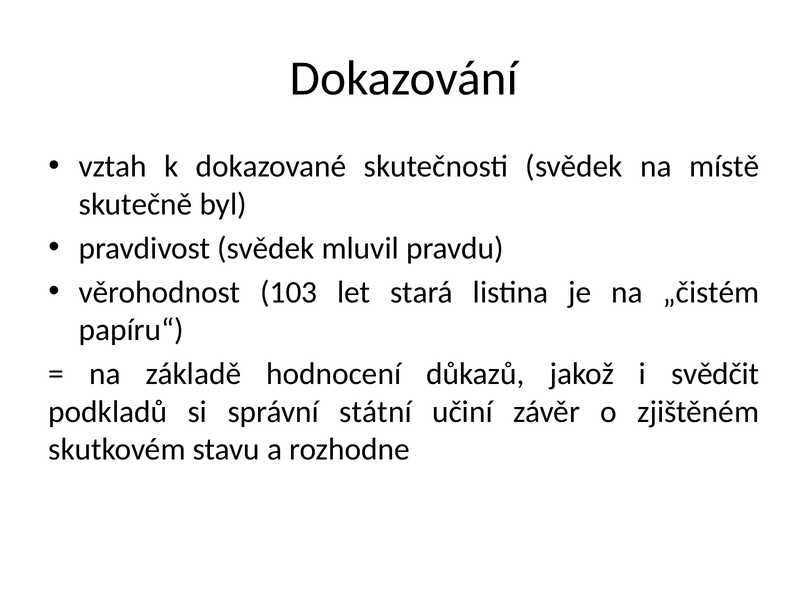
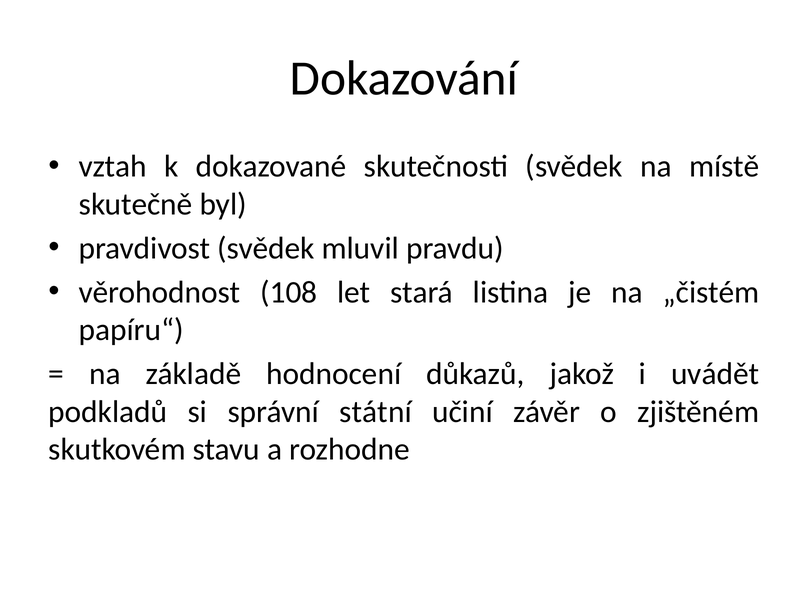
103: 103 -> 108 (289, 292)
svědčit: svědčit -> uvádět (715, 374)
